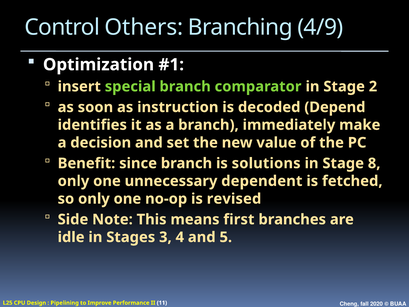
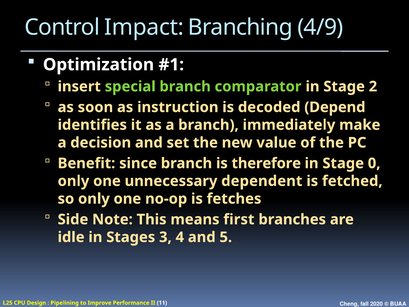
Others: Others -> Impact (144, 27)
solutions: solutions -> therefore (266, 163)
8: 8 -> 0 (374, 163)
revised: revised -> fetches (234, 199)
